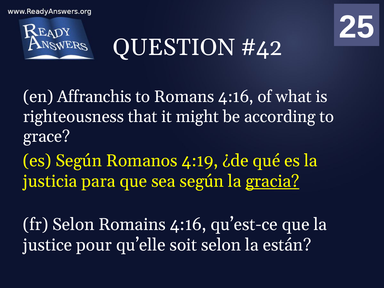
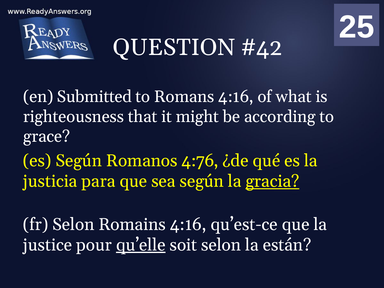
Affranchis: Affranchis -> Submitted (94, 97)
4:19: 4:19 -> 4:76 (200, 161)
qu’elle underline: none -> present (141, 245)
